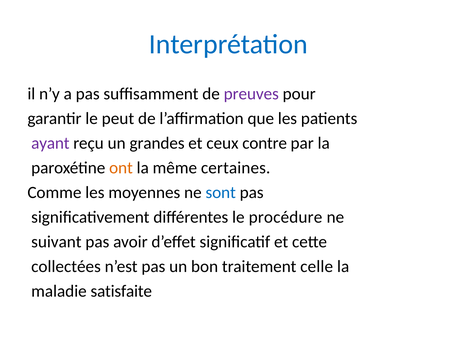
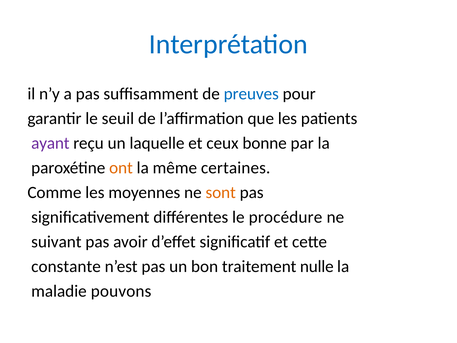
preuves colour: purple -> blue (251, 94)
peut: peut -> seuil (118, 118)
grandes: grandes -> laquelle (157, 143)
contre: contre -> bonne (265, 143)
sont colour: blue -> orange (221, 192)
collectées: collectées -> constante (66, 266)
celle: celle -> nulle (317, 266)
satisfaite: satisfaite -> pouvons (121, 291)
